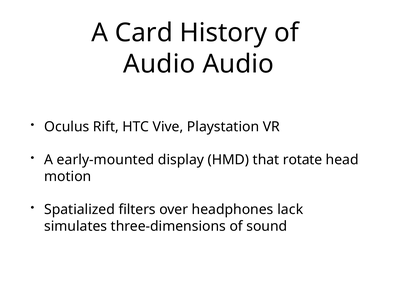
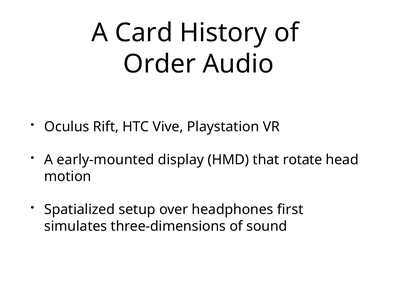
Audio: Audio -> Order (159, 64)
filters: filters -> setup (137, 209)
lack: lack -> first (290, 209)
